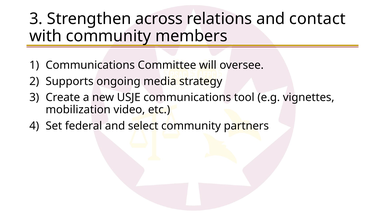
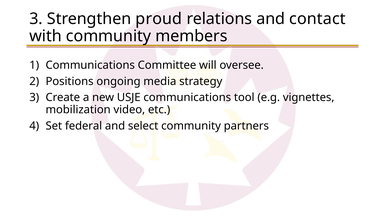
across: across -> proud (159, 19)
Supports: Supports -> Positions (70, 81)
